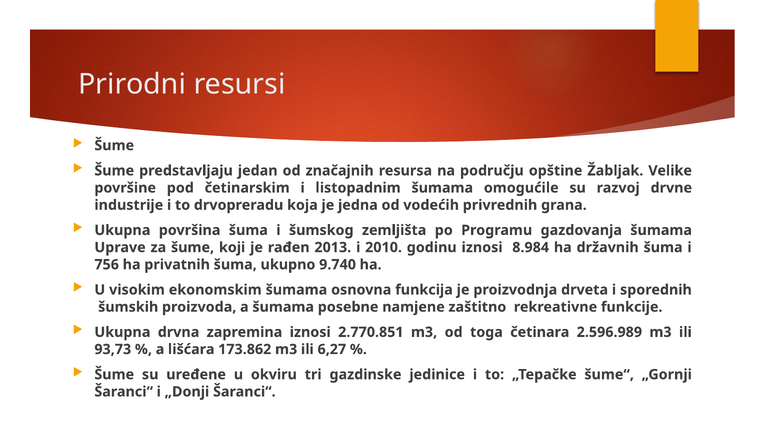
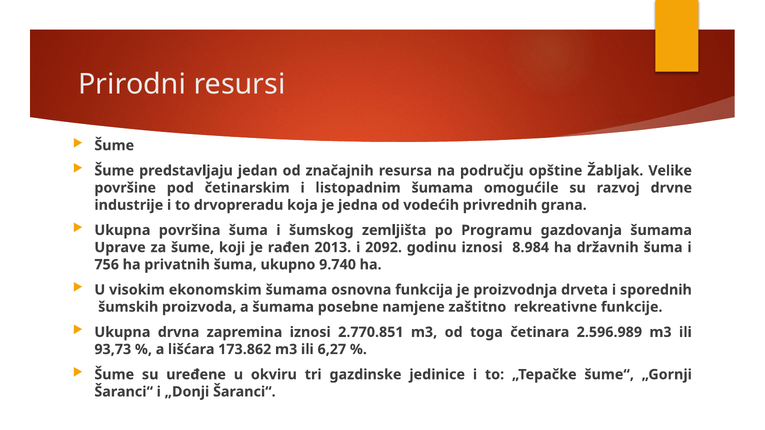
2010: 2010 -> 2092 (384, 248)
